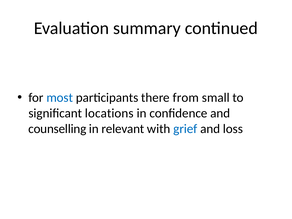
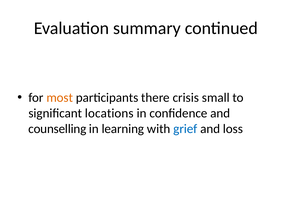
most colour: blue -> orange (60, 98)
from: from -> crisis (186, 98)
relevant: relevant -> learning (123, 129)
